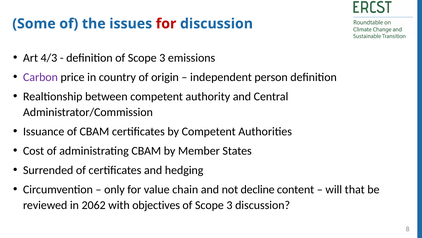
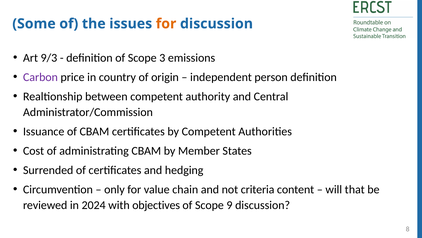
for colour: red -> orange (166, 24)
4/3: 4/3 -> 9/3 (49, 58)
decline: decline -> criteria (258, 189)
2062: 2062 -> 2024 (94, 205)
3: 3 -> 9 (229, 205)
